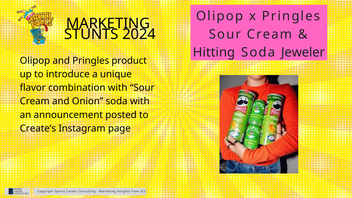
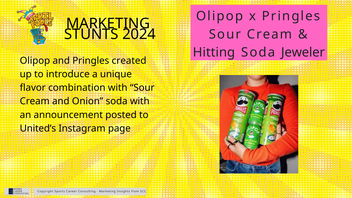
product: product -> created (129, 61)
Create’s: Create’s -> United’s (38, 128)
